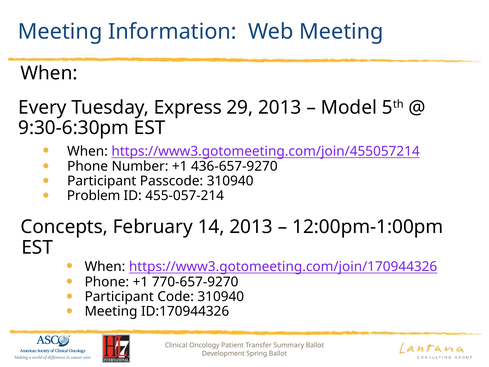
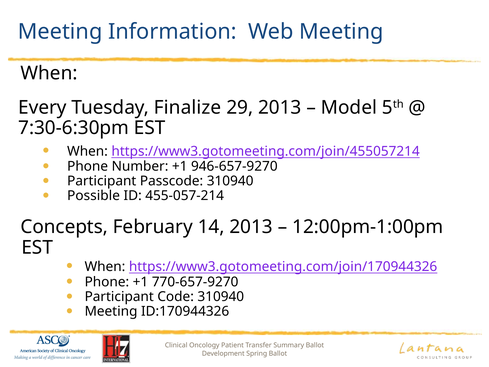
Express: Express -> Finalize (188, 107)
9:30-6:30pm: 9:30-6:30pm -> 7:30-6:30pm (74, 128)
436-657-9270: 436-657-9270 -> 946-657-9270 (234, 166)
Problem: Problem -> Possible (94, 196)
